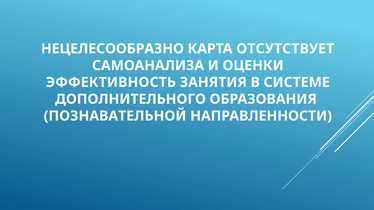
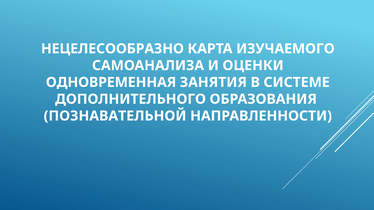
ОТСУТСТВУЕТ: ОТСУТСТВУЕТ -> ИЗУЧАЕМОГО (285, 49)
ЭФФЕКТИВНОСТЬ: ЭФФЕКТИВНОСТЬ -> ОДНОВРЕМЕННАЯ (111, 82)
